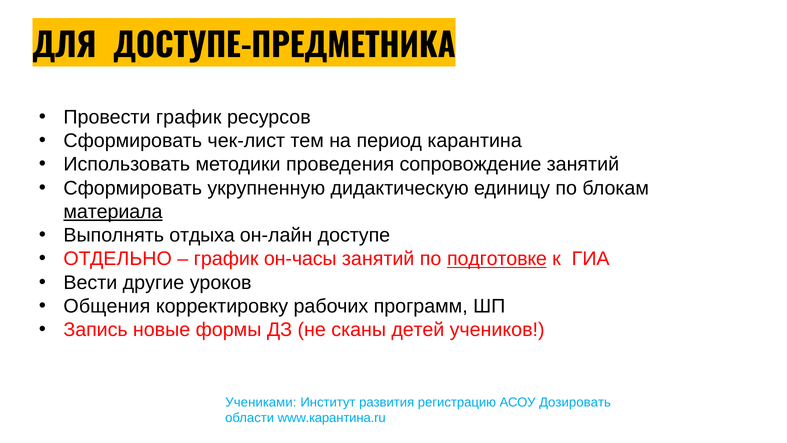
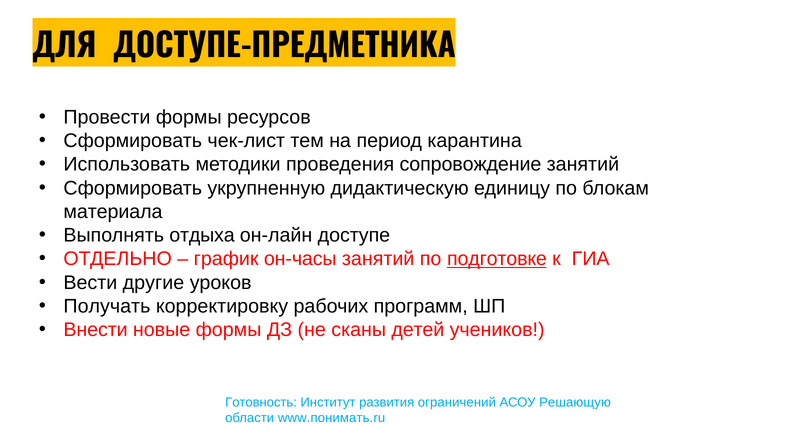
Провести график: график -> формы (189, 117)
материала underline: present -> none (113, 212)
Общения: Общения -> Получать (107, 306)
Запись: Запись -> Внести (96, 330)
Учениками: Учениками -> Готовность (261, 402)
регистрацию: регистрацию -> ограничений (457, 402)
Дозировать: Дозировать -> Решающую (575, 402)
www.карантина.ru: www.карантина.ru -> www.понимать.ru (332, 418)
